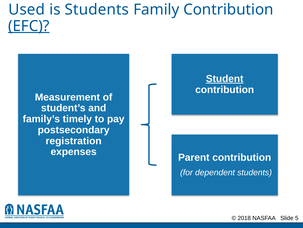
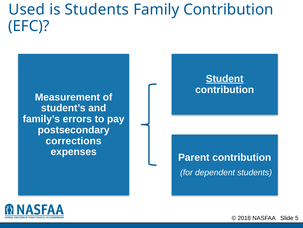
EFC underline: present -> none (29, 26)
timely: timely -> errors (77, 119)
registration: registration -> corrections (74, 140)
